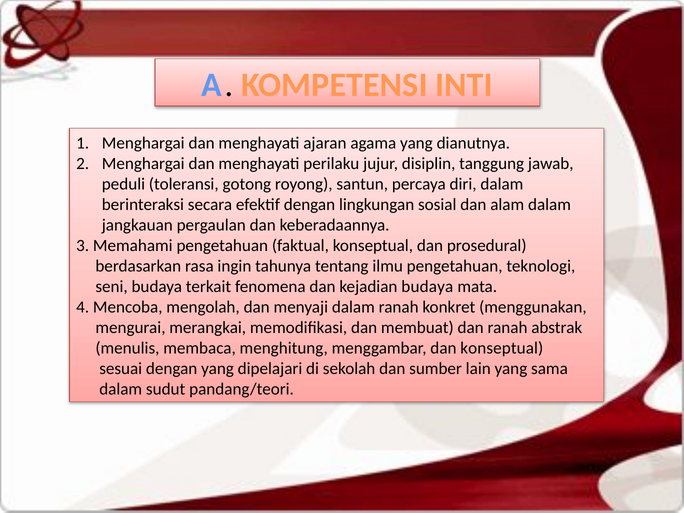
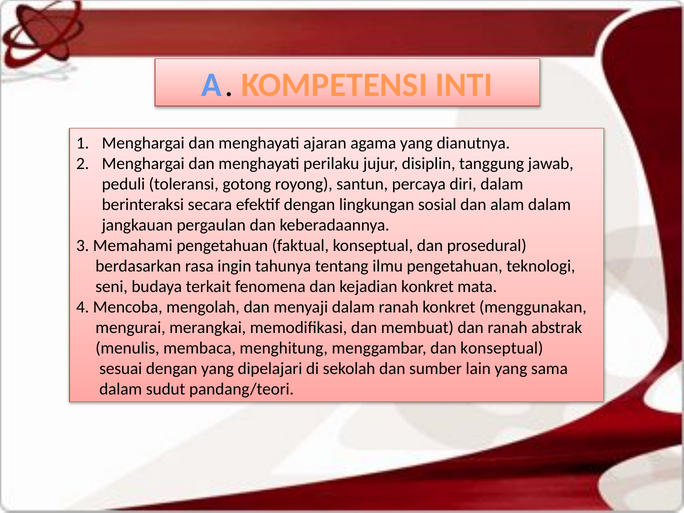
kejadian budaya: budaya -> konkret (427, 287)
